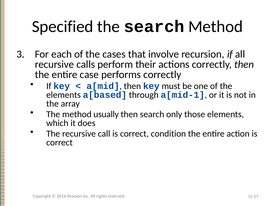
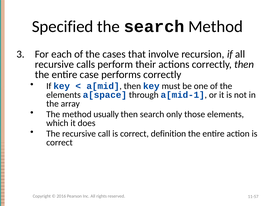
a[based: a[based -> a[space (105, 95)
condition: condition -> definition (168, 134)
